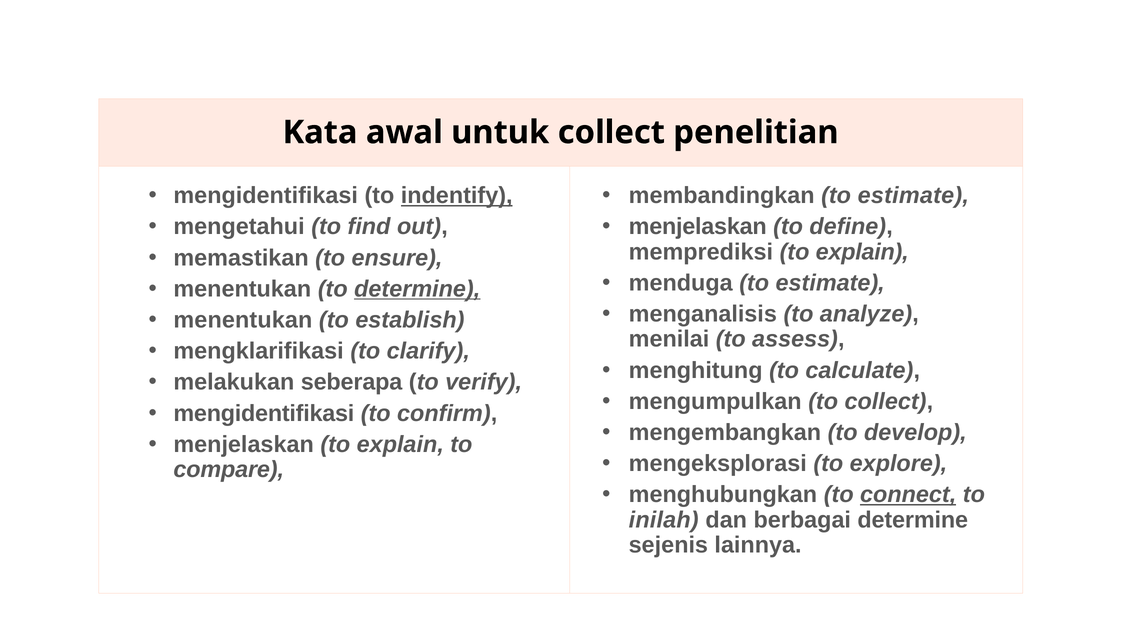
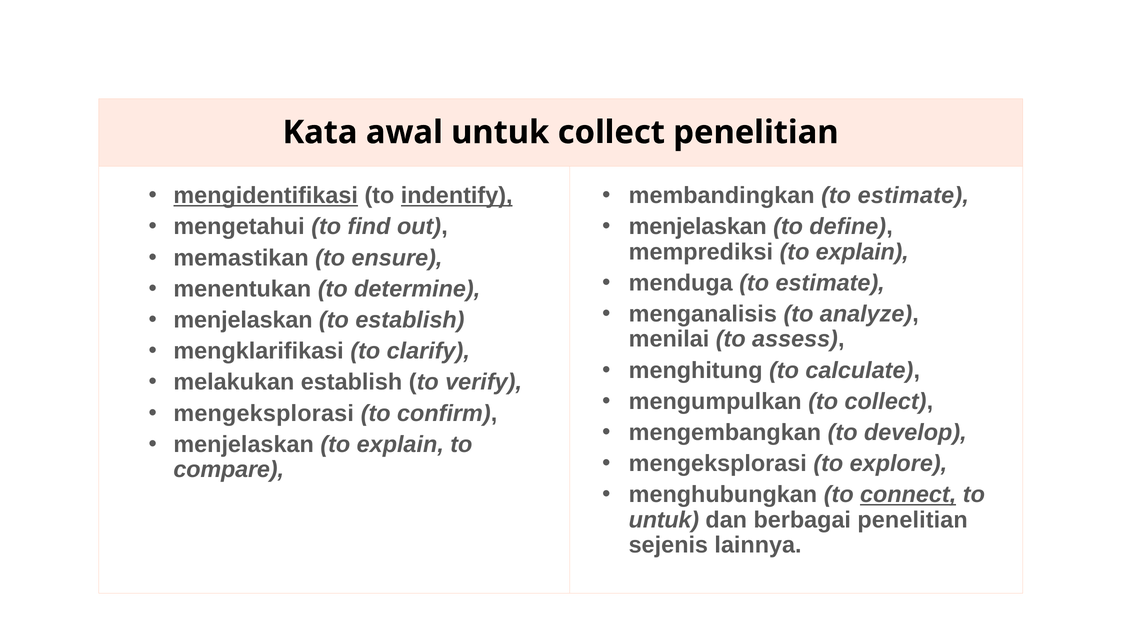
mengidentifikasi underline: none -> present (266, 196)
determine underline: present -> none (417, 289)
menentukan: menentukan -> menjelaskan (243, 320)
melakukan seberapa: seberapa -> establish (351, 382)
mengidentifikasi: mengidentifikasi -> mengeksplorasi (264, 413)
inilah: inilah -> untuk (664, 520)
berbagai determine: determine -> penelitian (913, 520)
